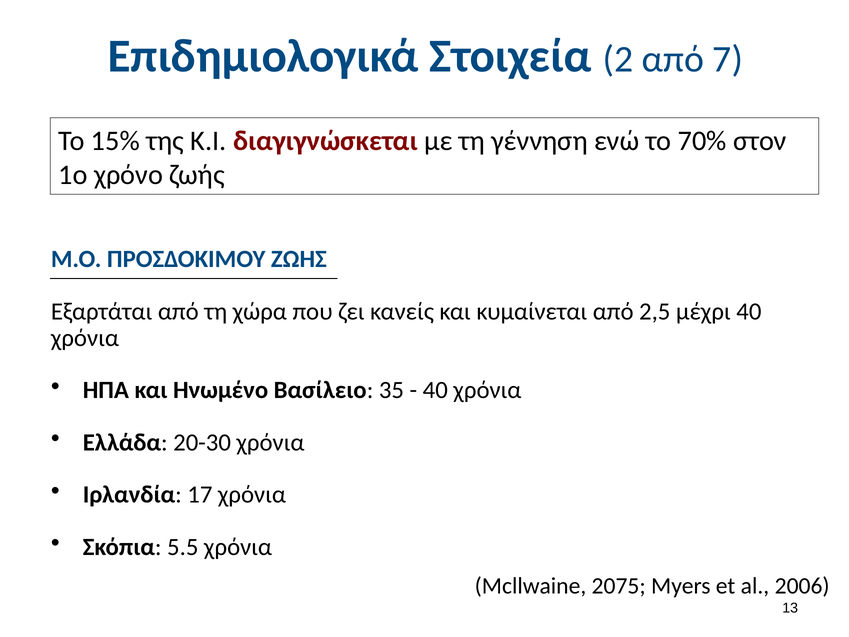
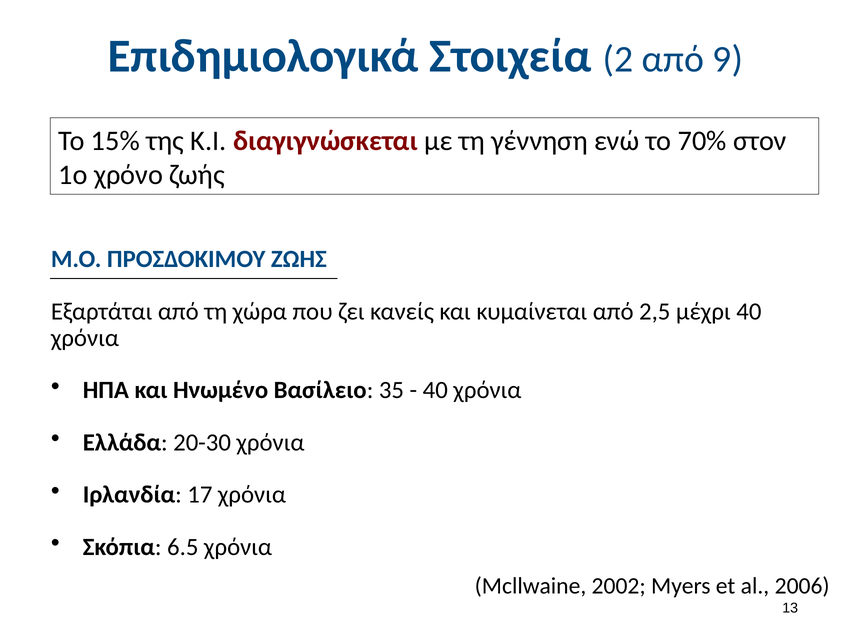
7: 7 -> 9 (728, 59)
5.5: 5.5 -> 6.5 (183, 547)
2075: 2075 -> 2002 (619, 586)
